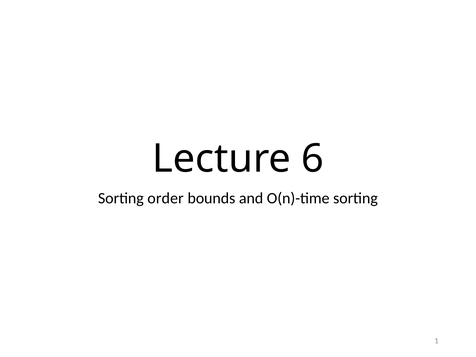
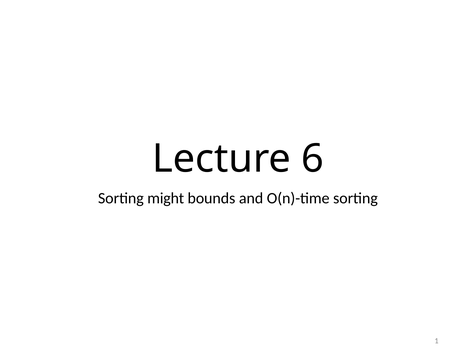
order: order -> might (166, 198)
